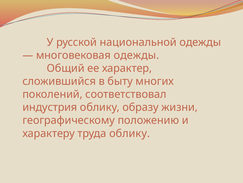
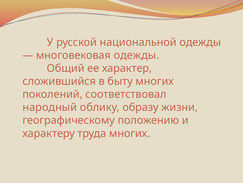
индустрия: индустрия -> народный (50, 107)
труда облику: облику -> многих (130, 133)
